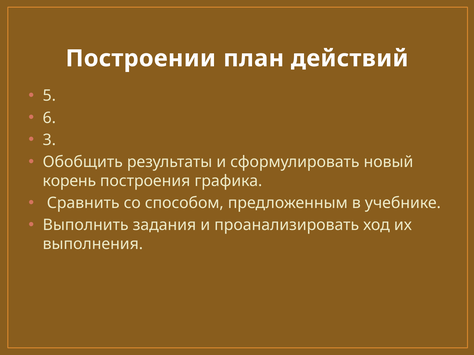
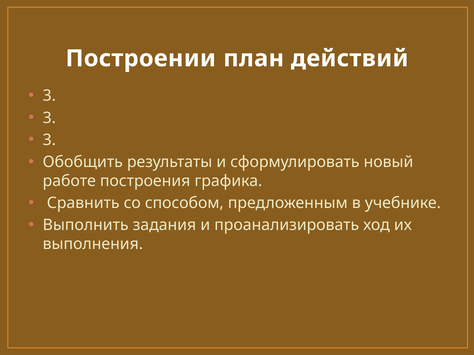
5: 5 -> 3 (49, 96)
6: 6 -> 3 (49, 118)
корень: корень -> работе (69, 181)
